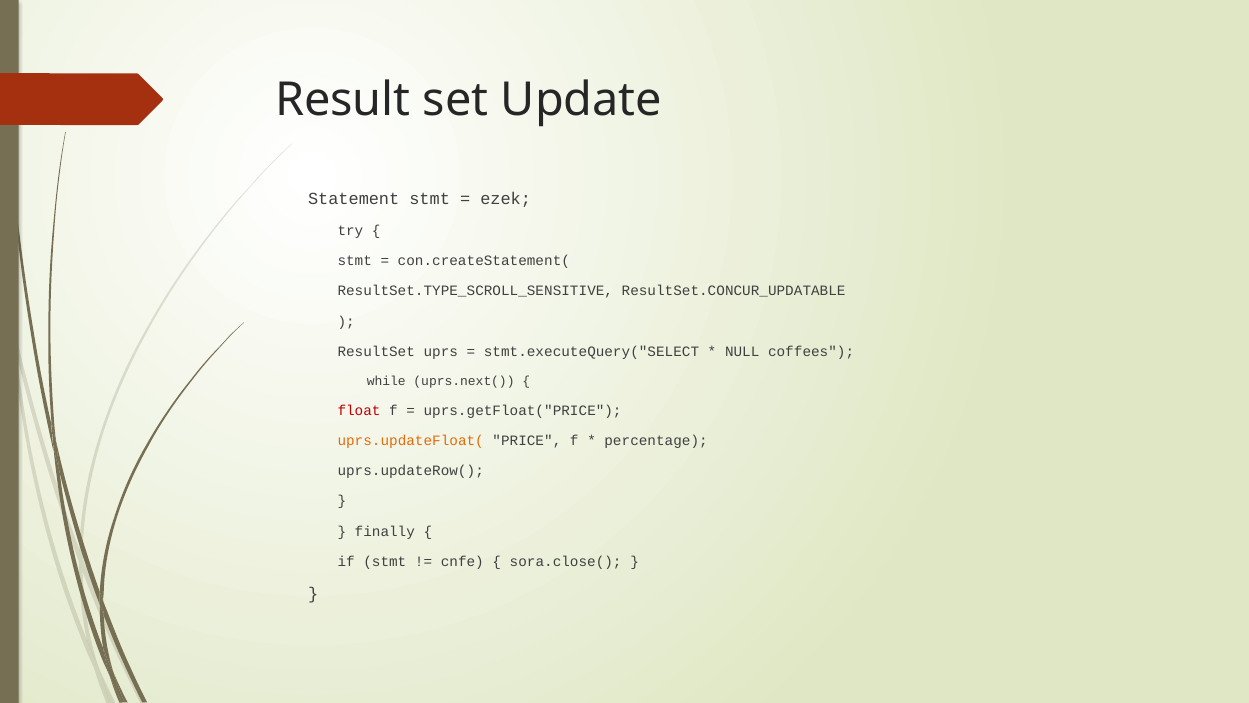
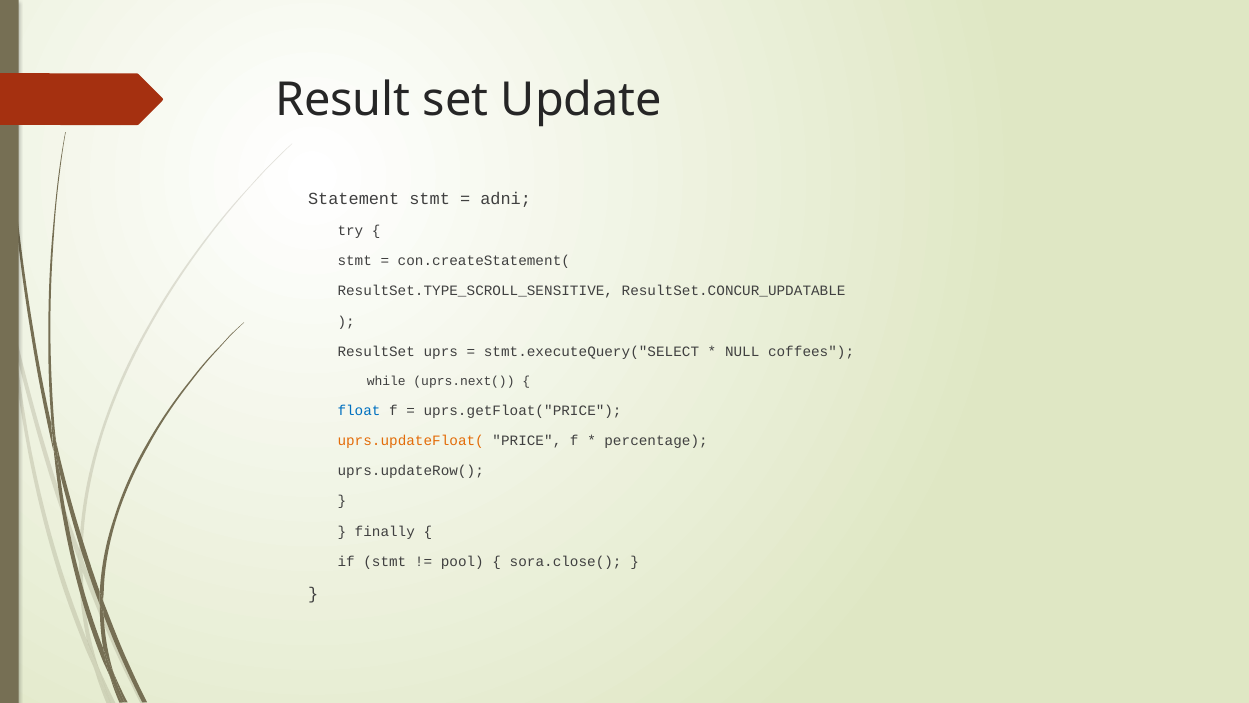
ezek: ezek -> adni (506, 199)
float colour: red -> blue (359, 410)
cnfe: cnfe -> pool (462, 561)
